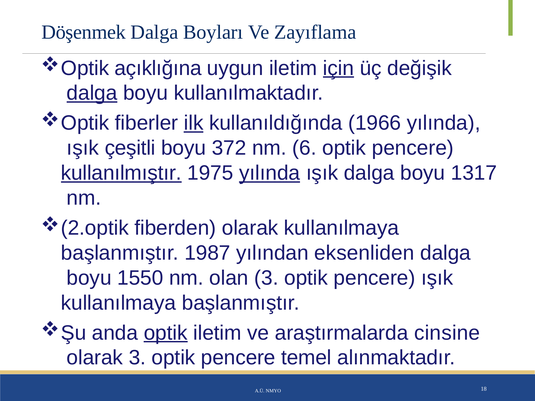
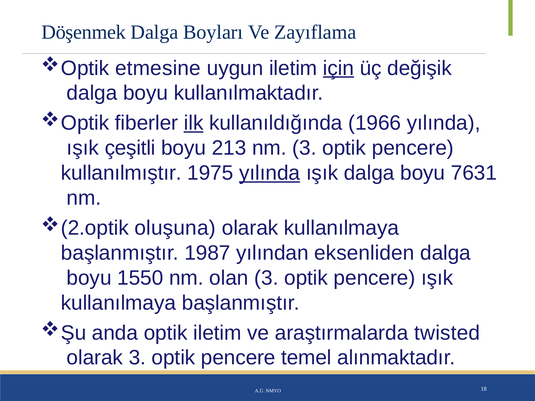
açıklığına: açıklığına -> etmesine (158, 68)
dalga underline: present -> none (92, 93)
372: 372 -> 213 (229, 148)
nm 6: 6 -> 3 (304, 148)
kullanılmıştır underline: present -> none (121, 173)
1317: 1317 -> 7631 (474, 173)
fiberden: fiberden -> oluşuna (175, 228)
optik underline: present -> none (166, 333)
cinsine: cinsine -> twisted (447, 333)
